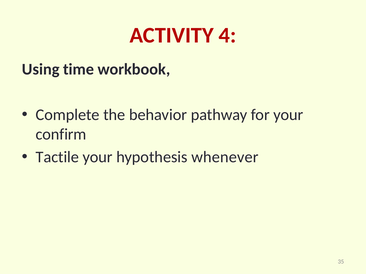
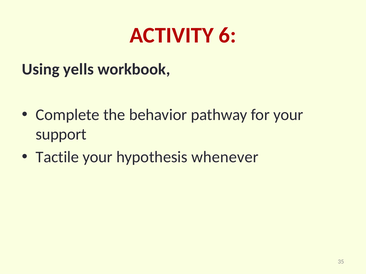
4: 4 -> 6 (227, 35)
time: time -> yells (79, 69)
confirm: confirm -> support (61, 135)
